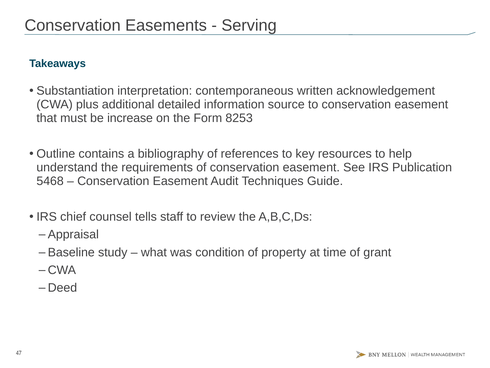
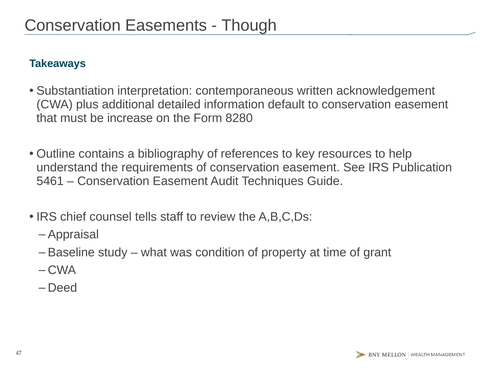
Serving: Serving -> Though (249, 25)
source: source -> default (286, 104)
8253: 8253 -> 8280 (239, 118)
5468: 5468 -> 5461 (50, 181)
